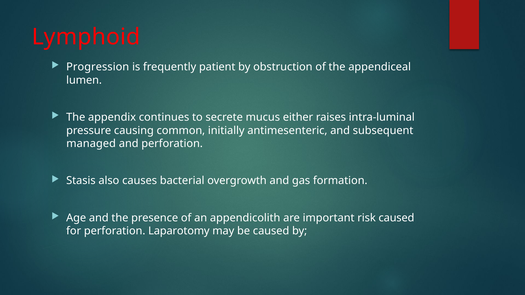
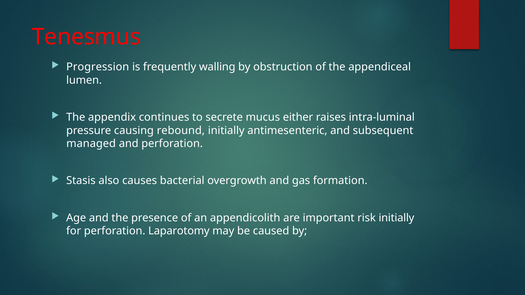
Lymphoid: Lymphoid -> Tenesmus (86, 37)
patient: patient -> walling (217, 67)
common: common -> rebound (181, 131)
risk caused: caused -> initially (396, 218)
